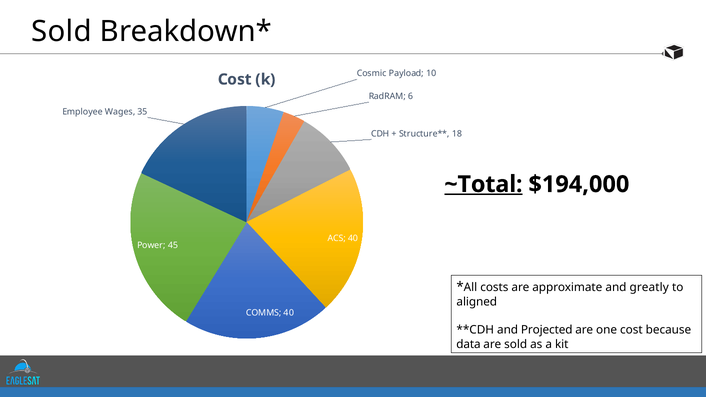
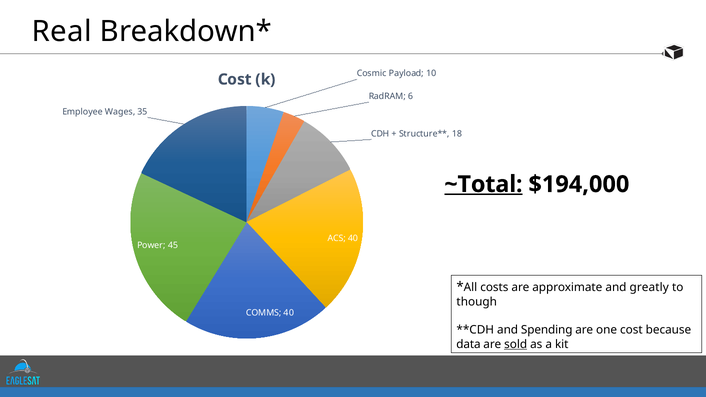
Sold: Sold -> Real (62, 32)
aligned: aligned -> though (477, 302)
Projected: Projected -> Spending (547, 330)
sold underline: none -> present (516, 344)
